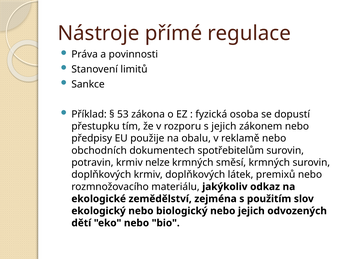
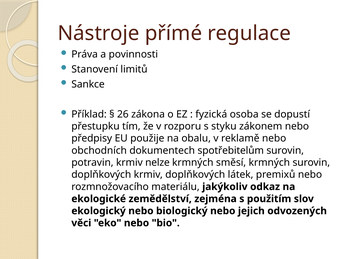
53: 53 -> 26 (123, 114)
s jejich: jejich -> styku (224, 126)
dětí: dětí -> věci (81, 223)
